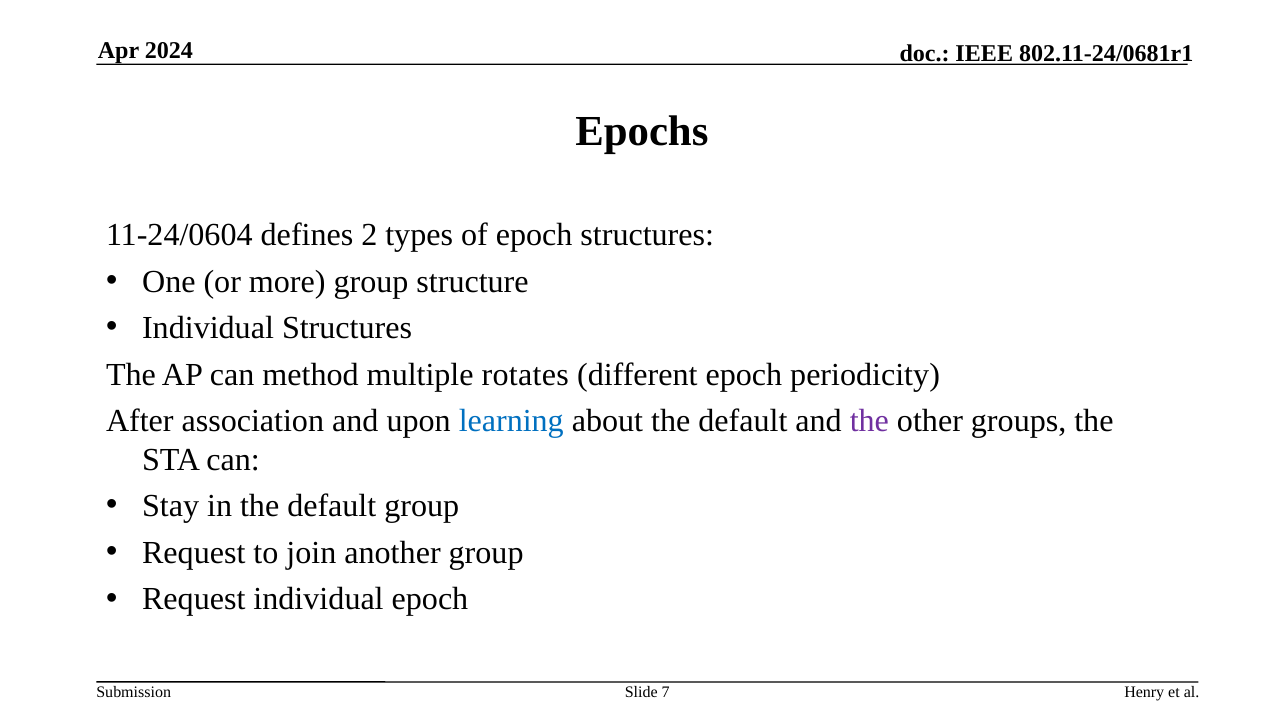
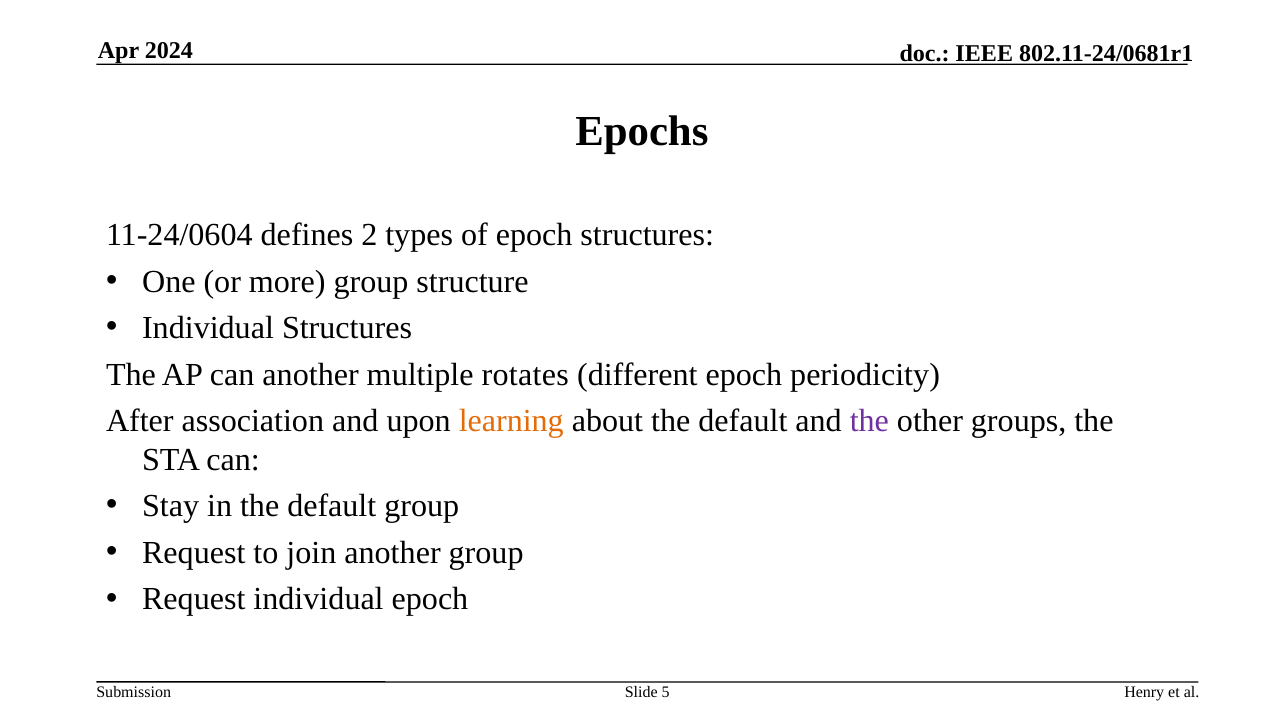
can method: method -> another (311, 375)
learning colour: blue -> orange (511, 421)
7: 7 -> 5 (666, 693)
